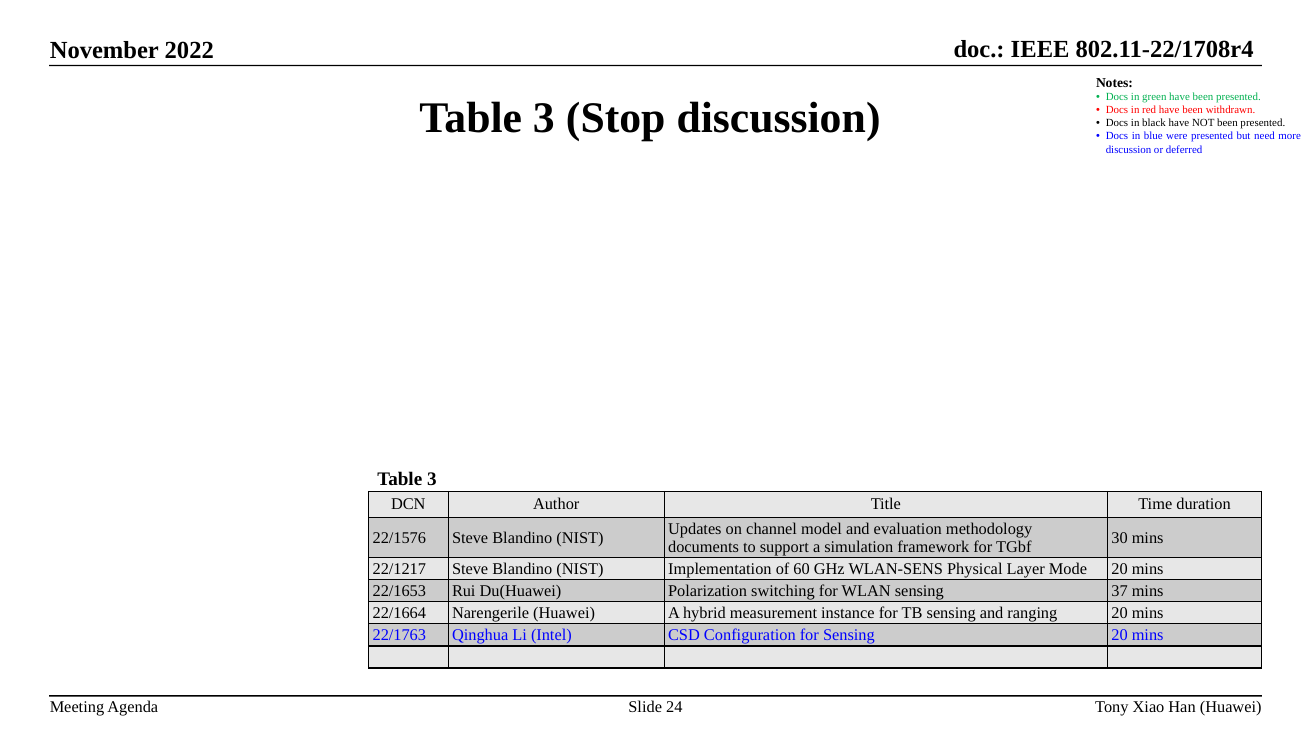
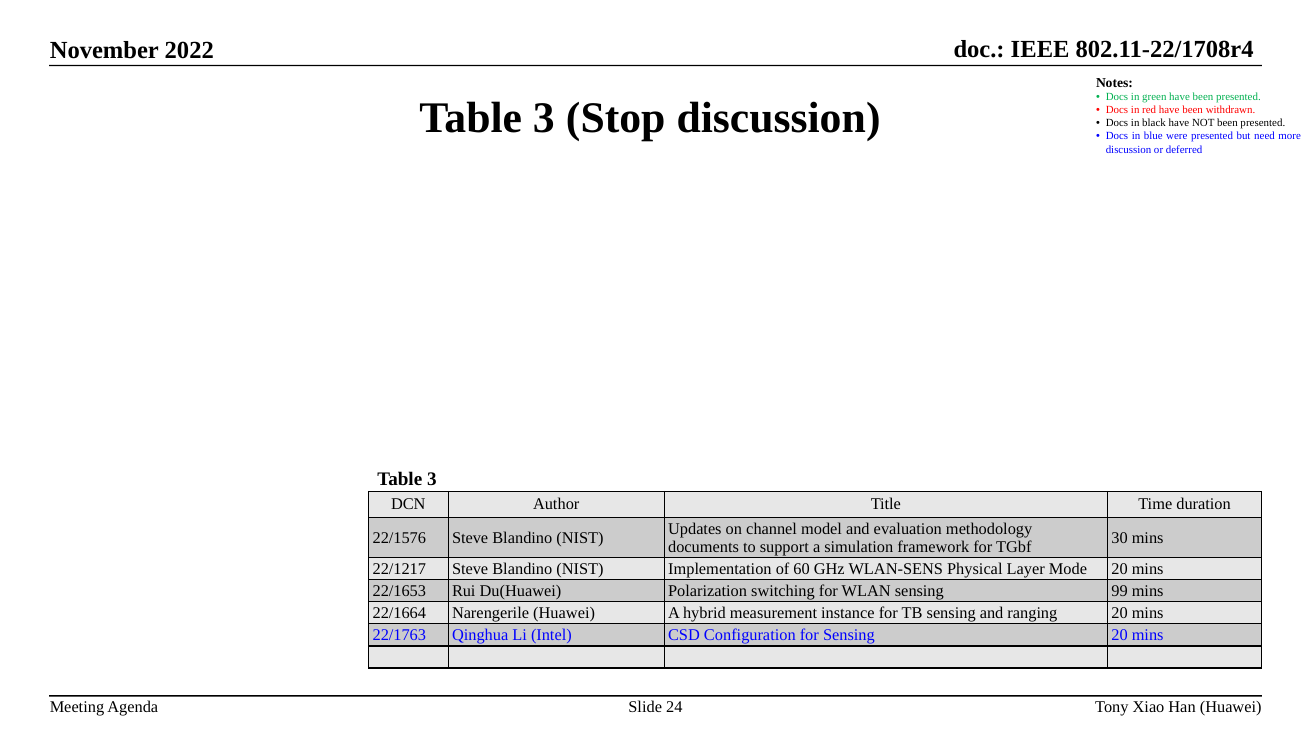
37: 37 -> 99 (1120, 591)
